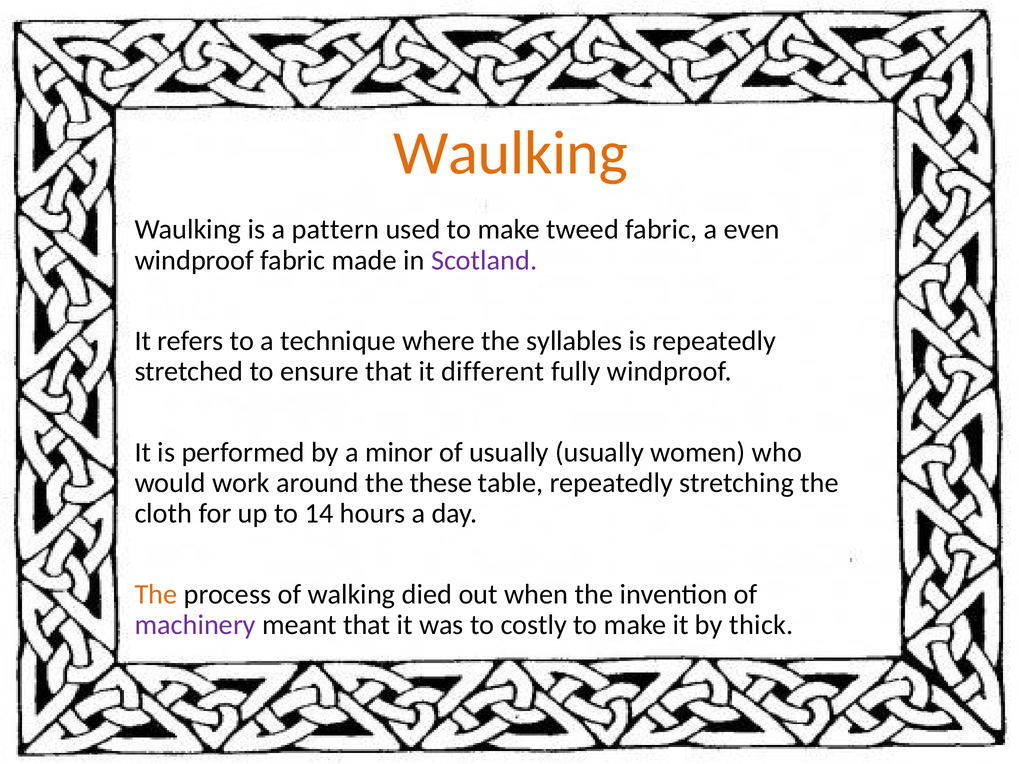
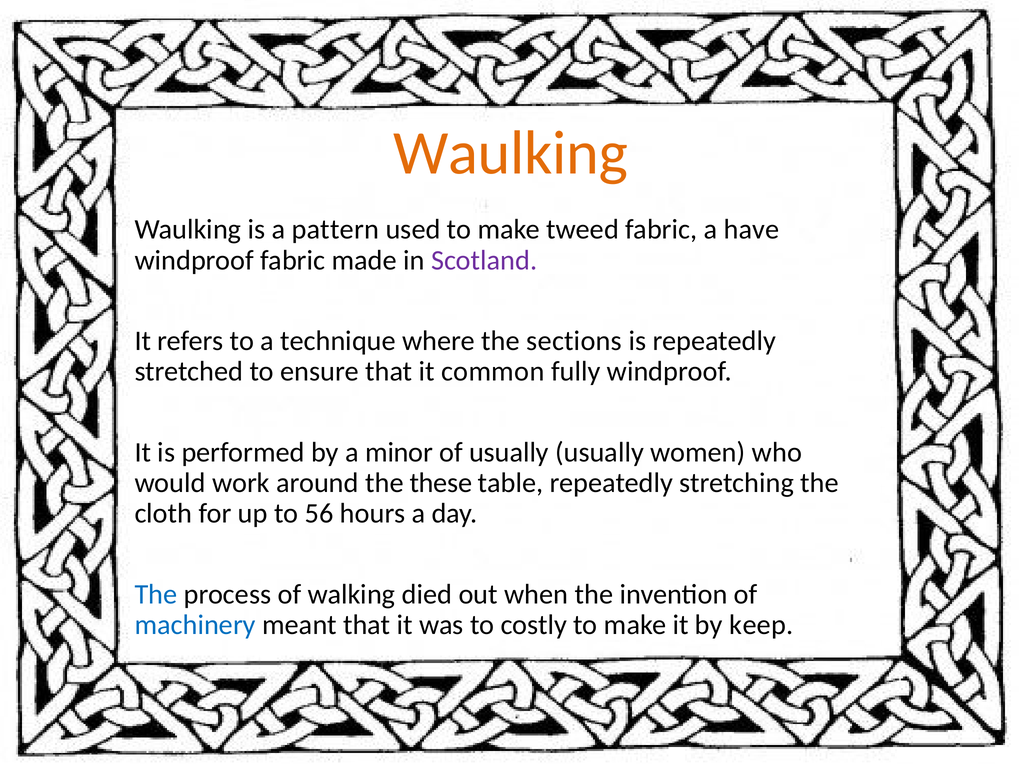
even: even -> have (752, 230)
syllables: syllables -> sections (574, 341)
different: different -> common (493, 372)
14: 14 -> 56 (319, 514)
The colour: orange -> blue (156, 594)
machinery colour: purple -> blue (195, 625)
thick: thick -> keep (761, 625)
